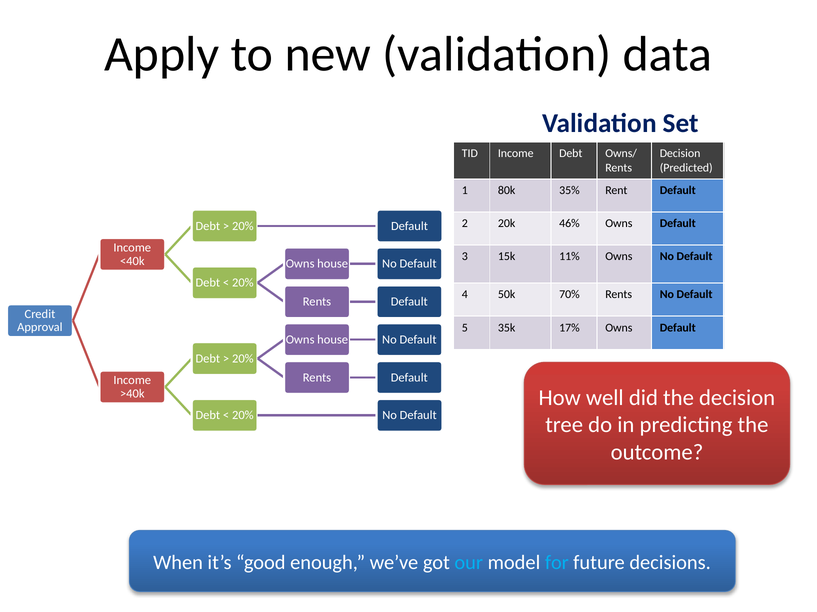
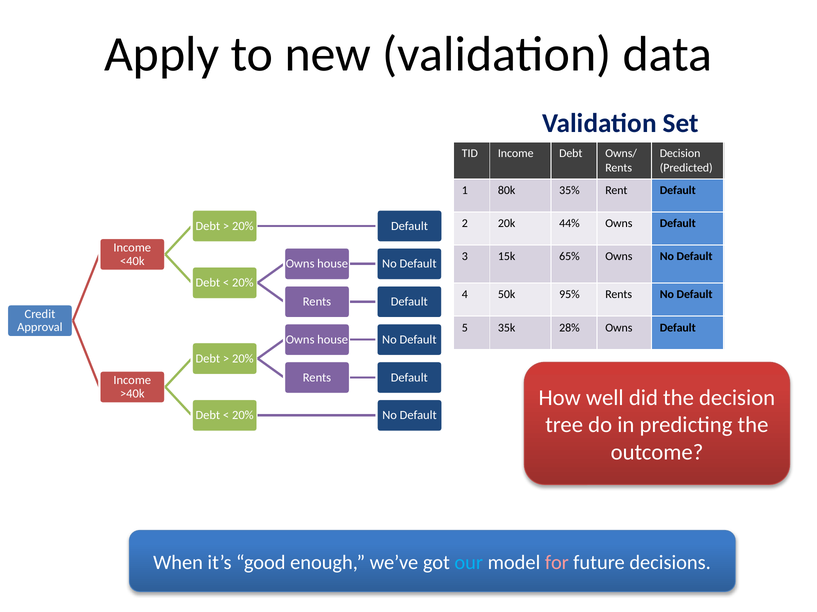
46%: 46% -> 44% (569, 224)
11%: 11% -> 65% (569, 257)
70%: 70% -> 95% (569, 295)
17%: 17% -> 28% (569, 328)
for colour: light blue -> pink (557, 563)
